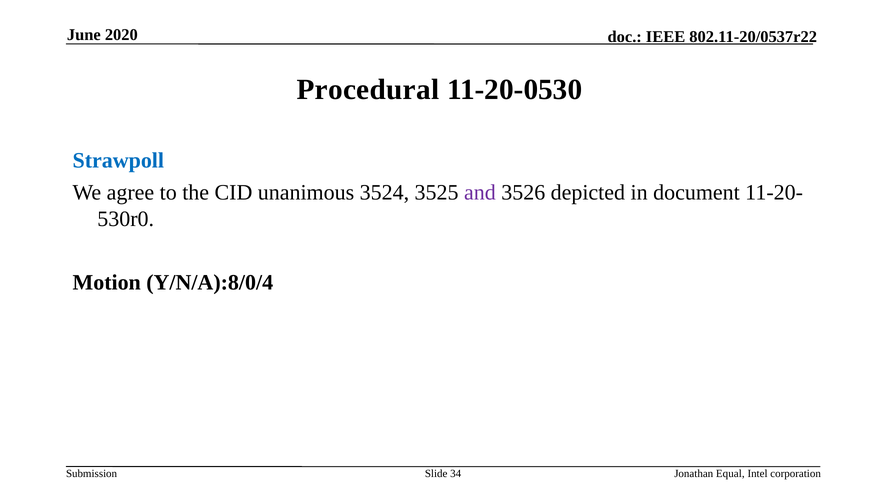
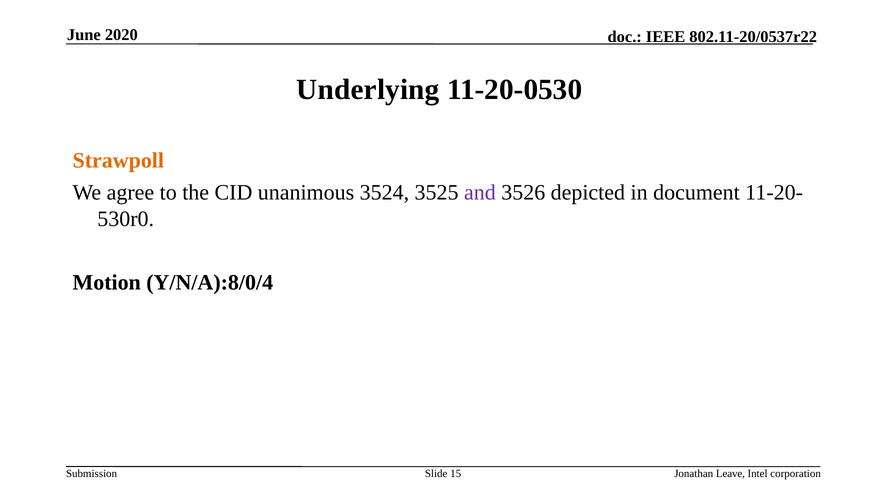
Procedural: Procedural -> Underlying (368, 90)
Strawpoll colour: blue -> orange (118, 161)
34: 34 -> 15 (456, 474)
Equal: Equal -> Leave (730, 474)
